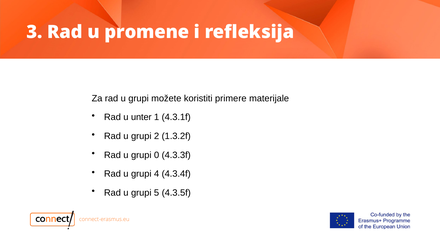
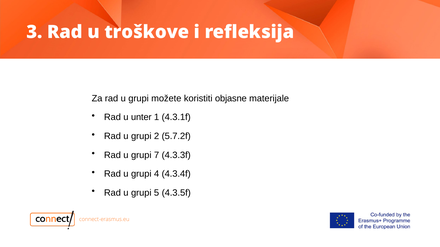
promene: promene -> troškove (147, 32)
primere: primere -> objasne (231, 99)
1.3.2f: 1.3.2f -> 5.7.2f (176, 136)
0: 0 -> 7 (157, 155)
